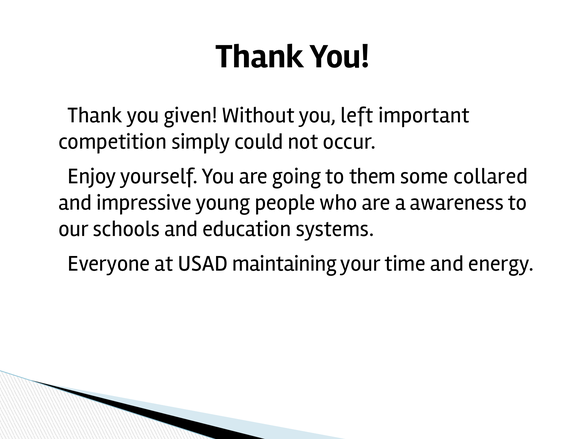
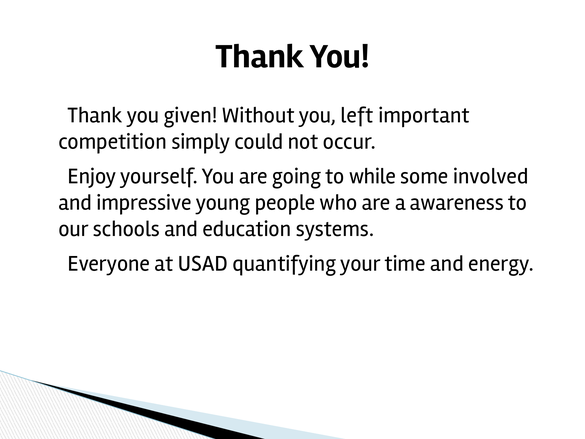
them: them -> while (372, 176)
collared: collared -> involved (491, 176)
maintaining: maintaining -> quantifying (284, 263)
